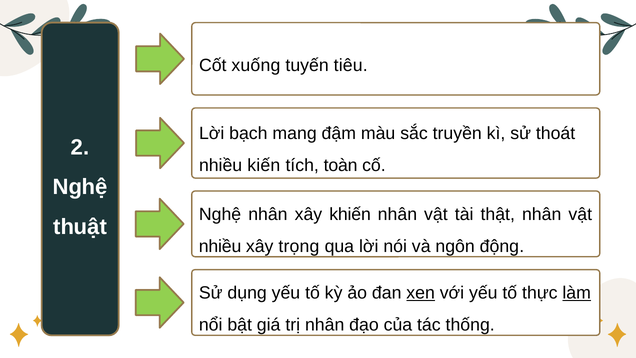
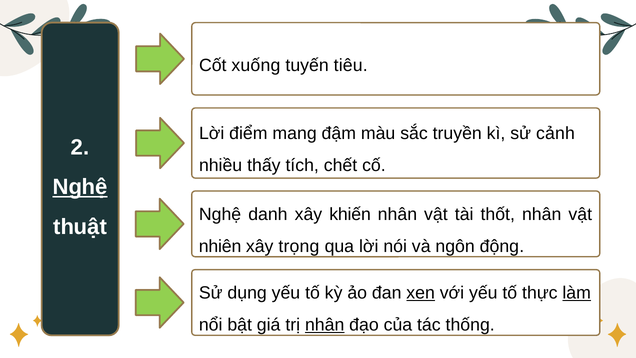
bạch: bạch -> điểm (248, 134)
thoát: thoát -> cảnh (555, 134)
kiến: kiến -> thấy (264, 165)
toàn: toàn -> chết (341, 165)
Nghệ underline: none -> present (80, 187)
Nghệ nhân: nhân -> danh (268, 214)
thật: thật -> thốt (498, 214)
nhiều: nhiều -> nhiên (220, 246)
nhân underline: none -> present (325, 325)
